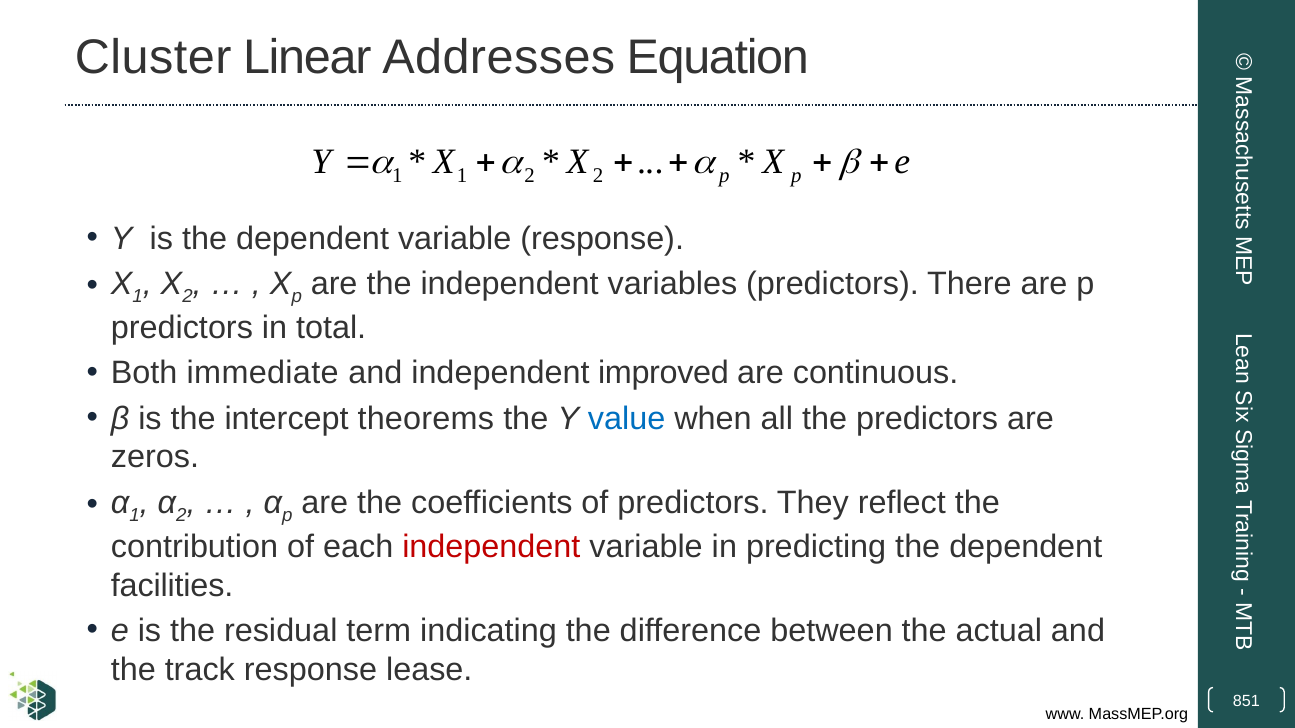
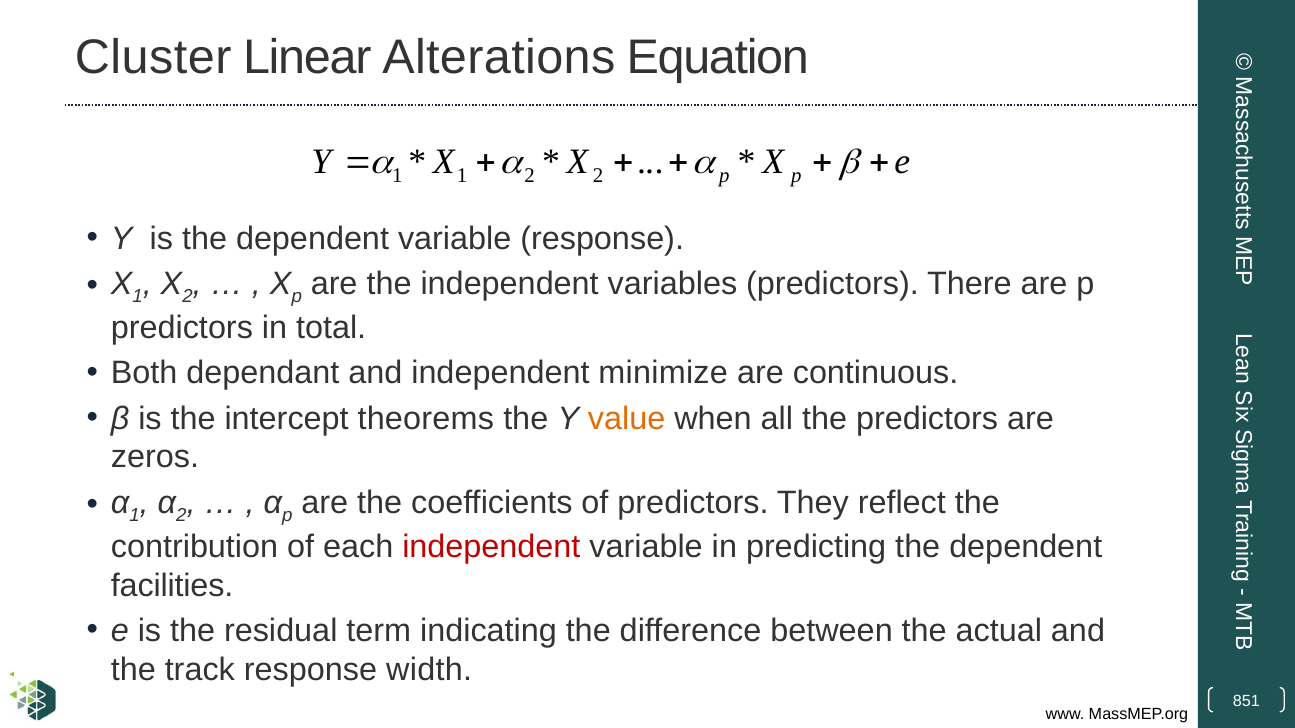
Addresses: Addresses -> Alterations (499, 58)
immediate: immediate -> dependant (263, 373)
improved: improved -> minimize (663, 373)
value colour: blue -> orange (627, 419)
lease: lease -> width (429, 670)
